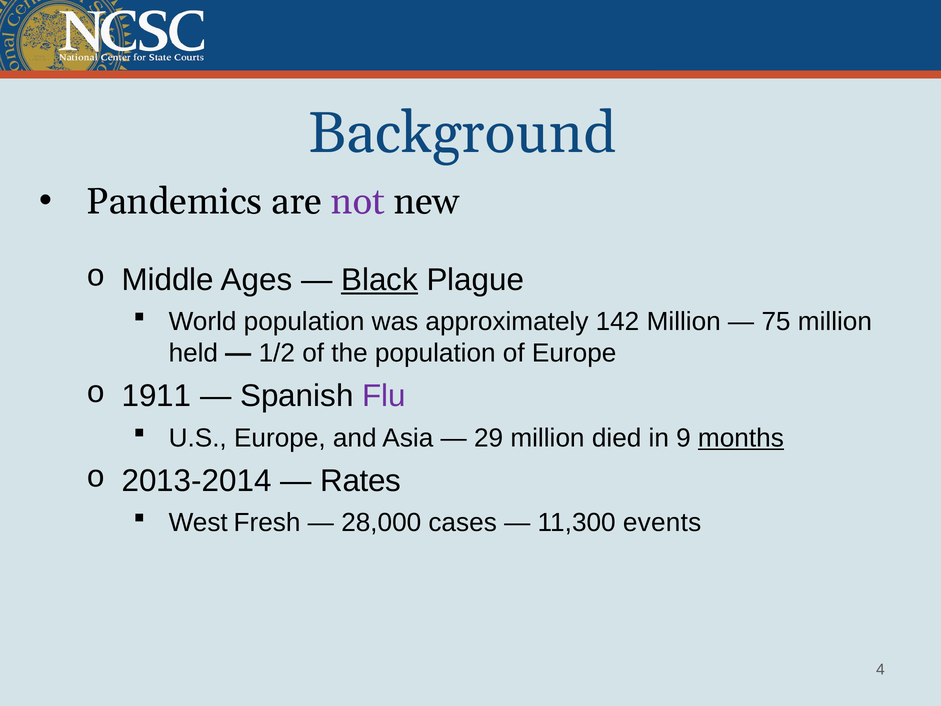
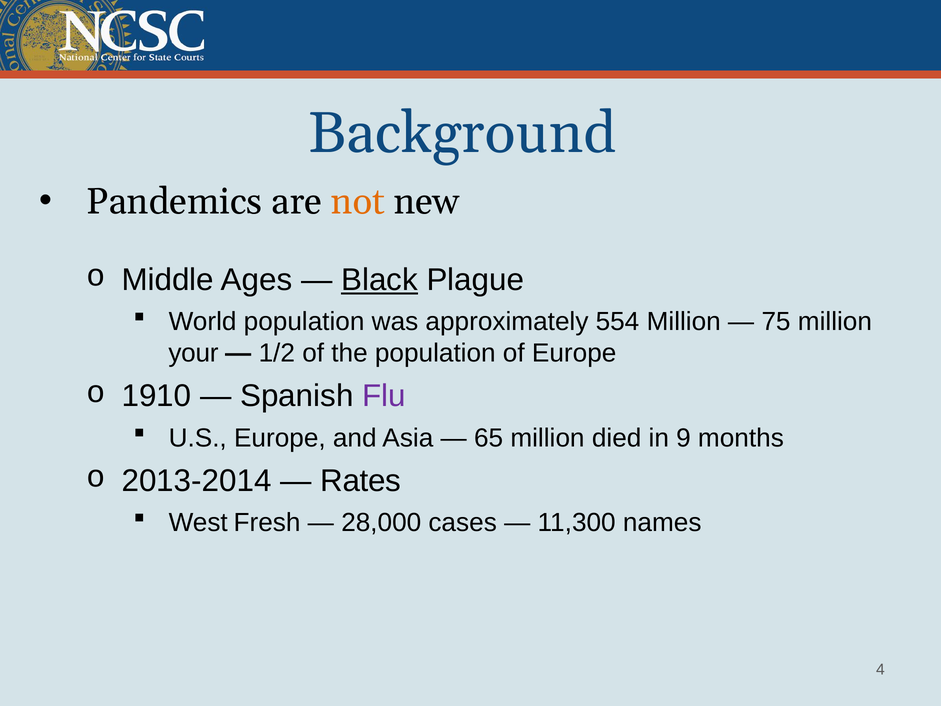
not colour: purple -> orange (358, 202)
142: 142 -> 554 (617, 322)
held: held -> your (193, 353)
1911: 1911 -> 1910 (156, 396)
29: 29 -> 65 (489, 438)
months underline: present -> none (741, 438)
events: events -> names (662, 523)
